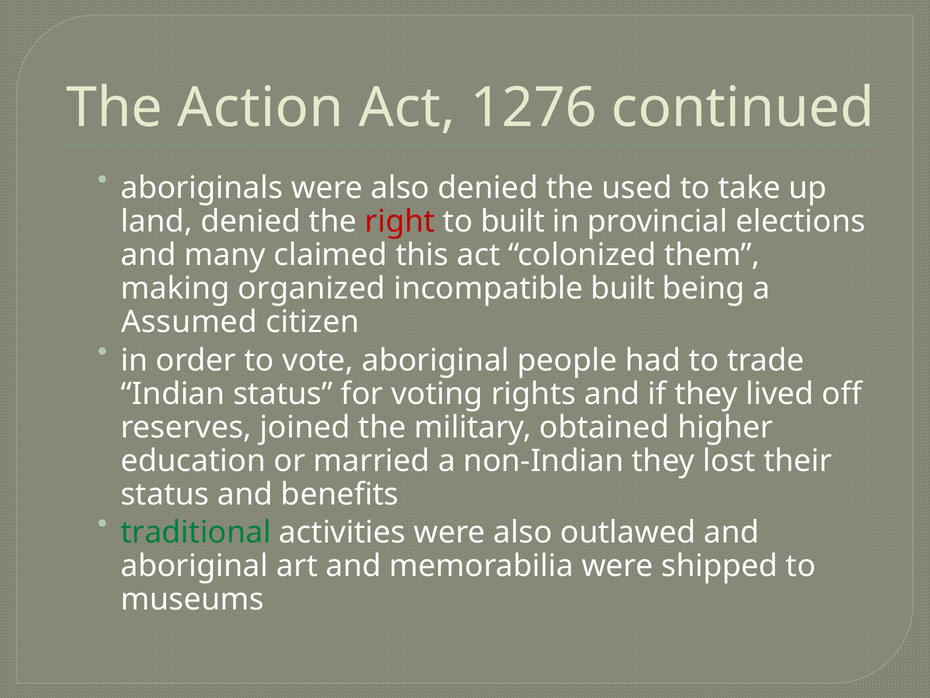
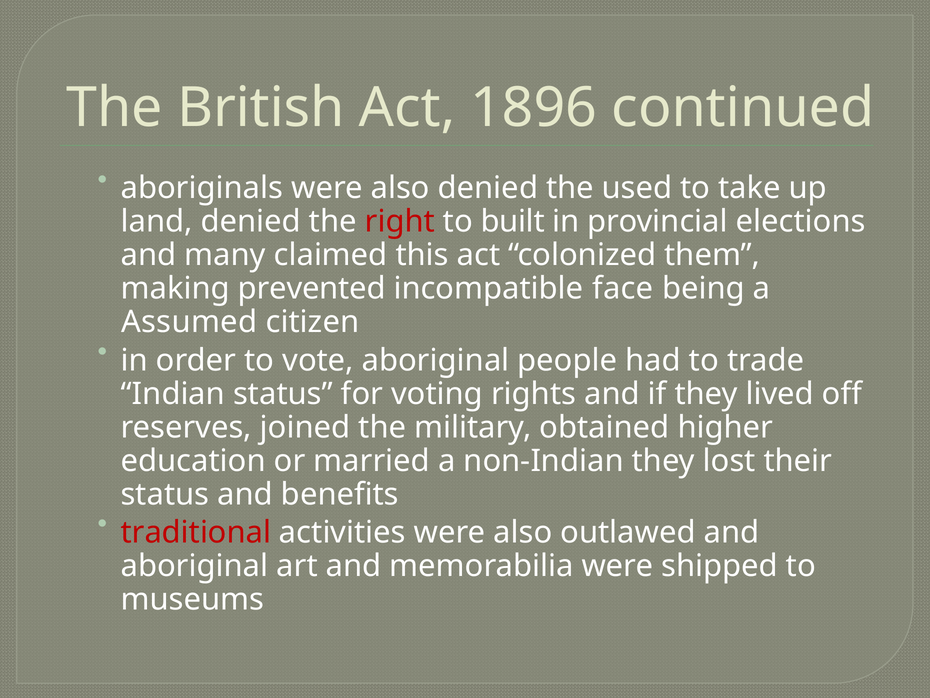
Action: Action -> British (261, 108)
1276: 1276 -> 1896 (534, 108)
organized: organized -> prevented (312, 289)
incompatible built: built -> face (623, 289)
traditional colour: green -> red (196, 532)
